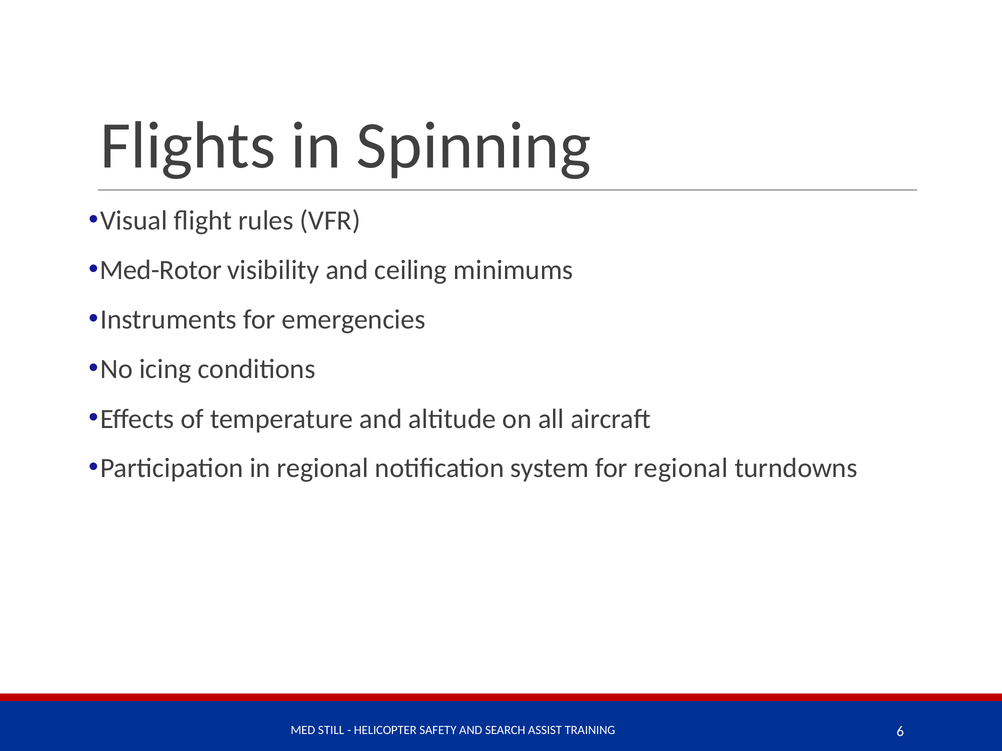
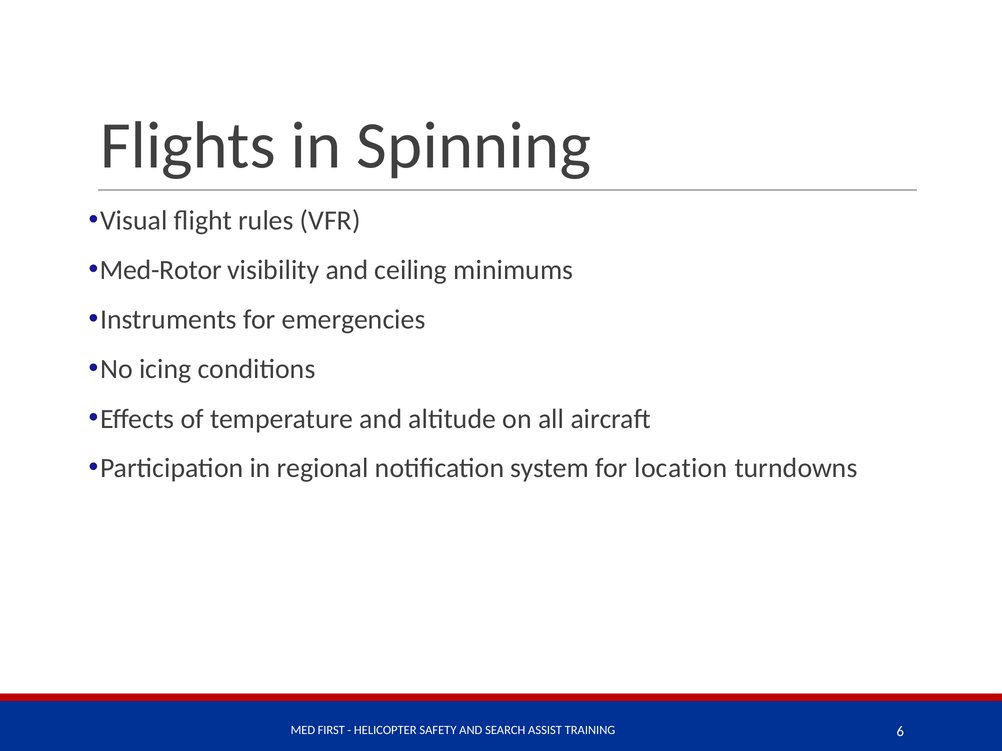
for regional: regional -> location (681, 469)
STILL: STILL -> FIRST (331, 731)
